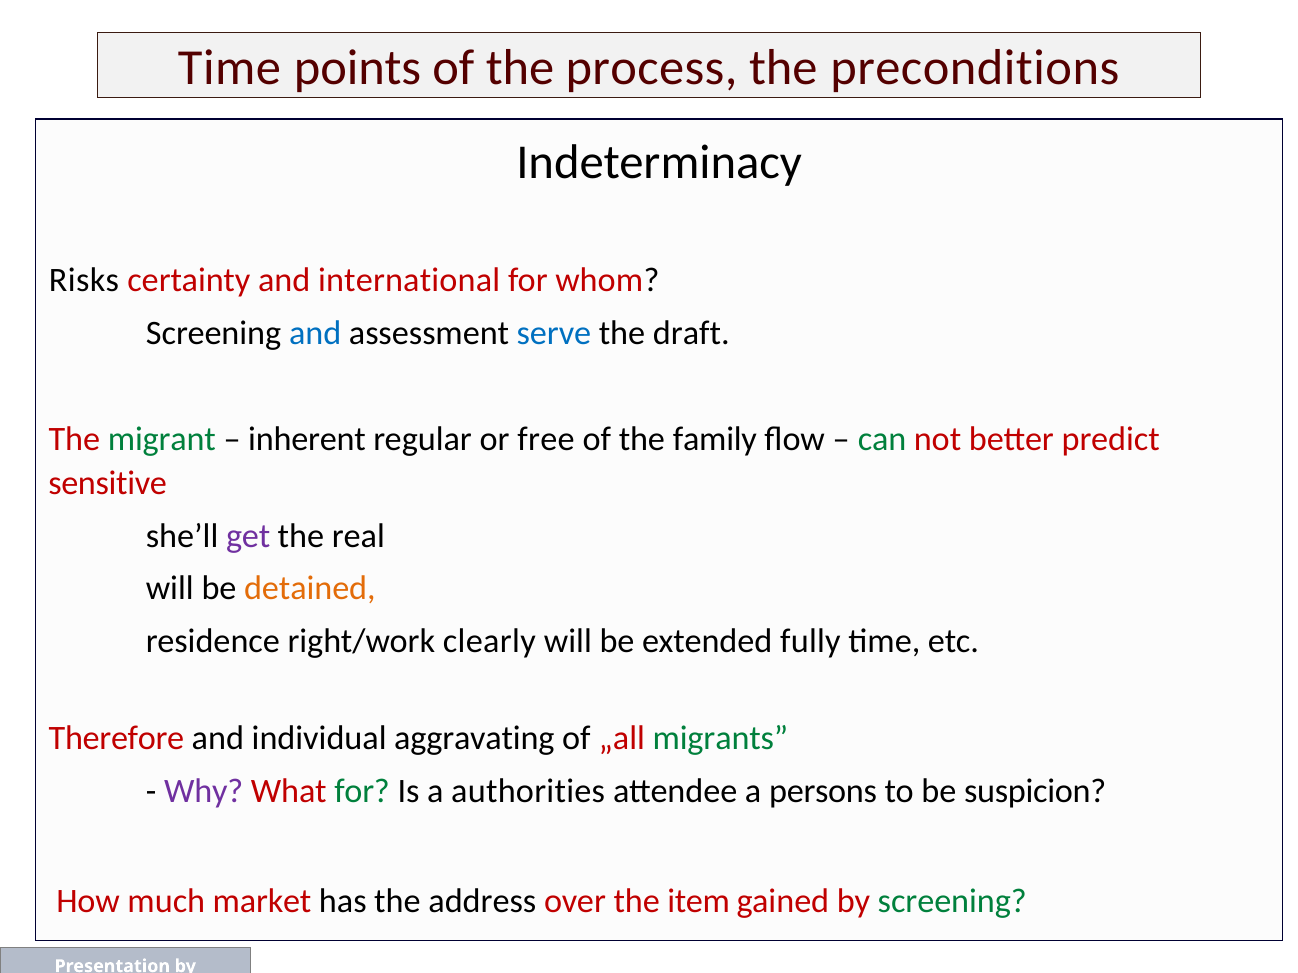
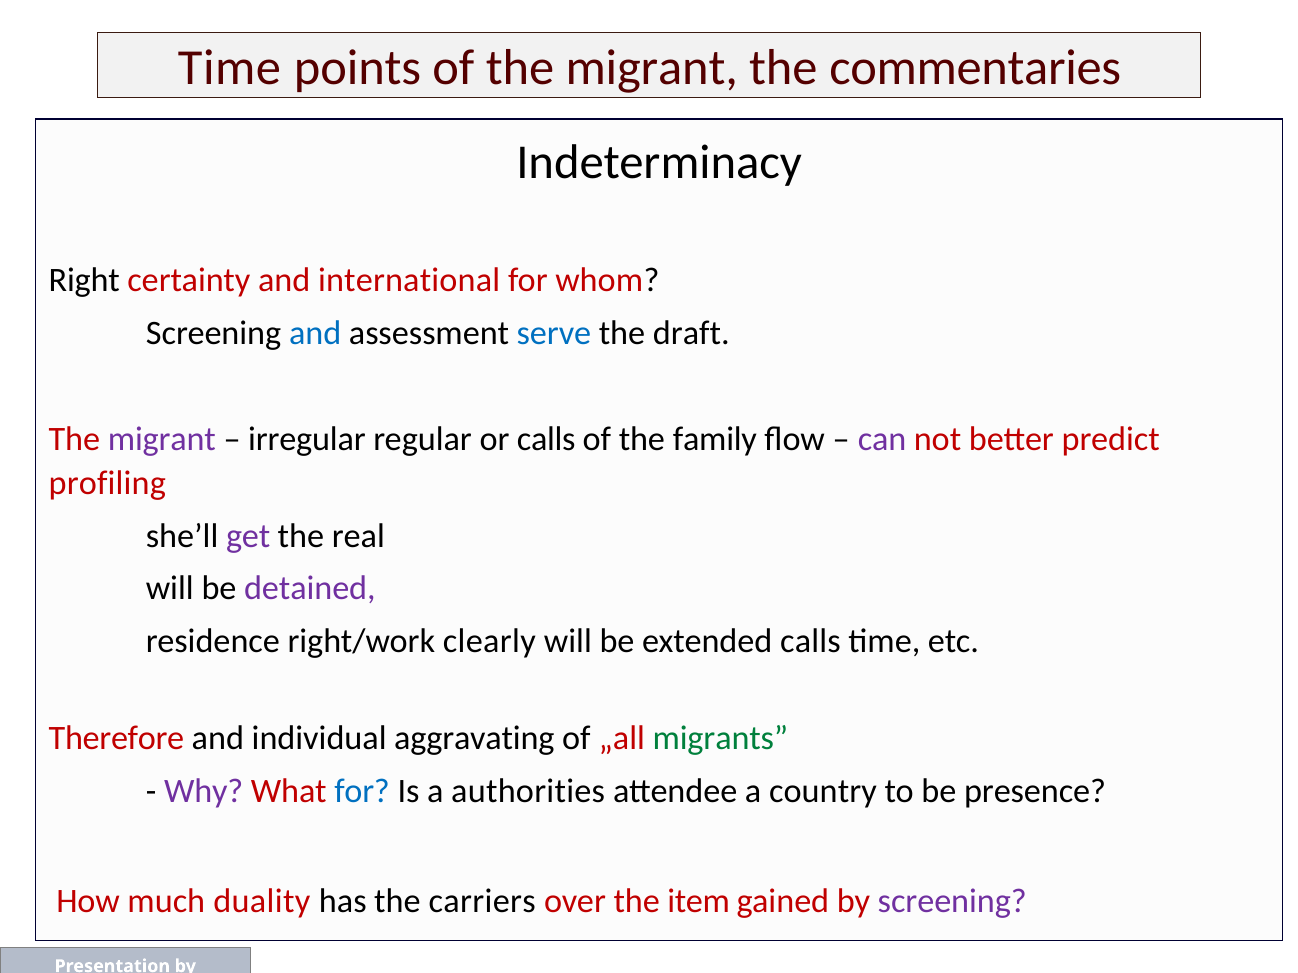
of the process: process -> migrant (652, 68)
preconditions: preconditions -> commentaries (975, 68)
Risks: Risks -> Right (84, 281)
migrant colour: green -> purple (162, 439)
inherent: inherent -> irregular (307, 439)
or free: free -> calls (546, 439)
can colour: green -> purple (882, 439)
sensitive: sensitive -> profiling (107, 483)
detained colour: orange -> purple (310, 589)
extended fully: fully -> calls (810, 642)
for colour: green -> blue (362, 791)
persons: persons -> country (823, 791)
suspicion: suspicion -> presence (1035, 791)
market: market -> duality (262, 902)
address: address -> carriers (482, 902)
screening colour: green -> purple (952, 902)
